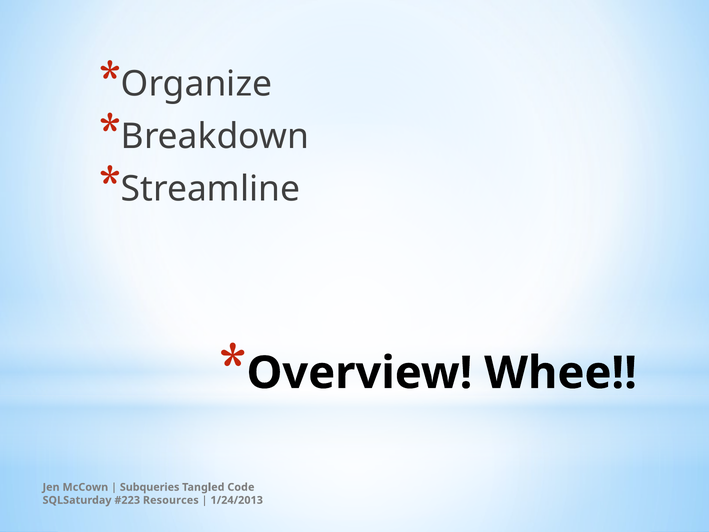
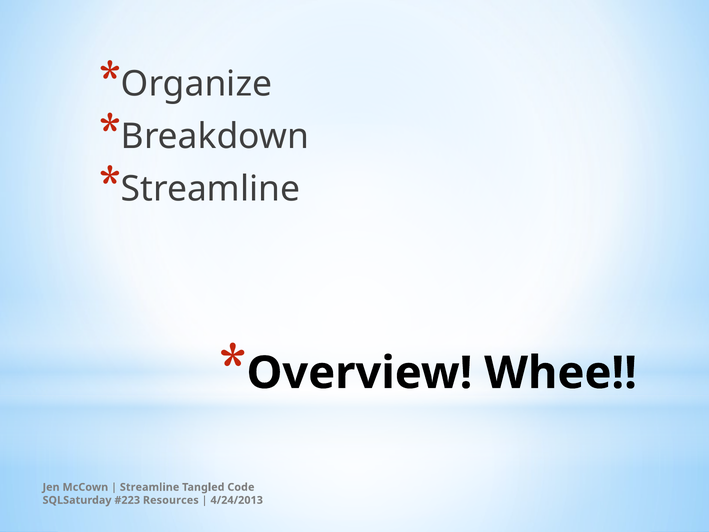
Subqueries: Subqueries -> Streamline (150, 487)
1/24/2013: 1/24/2013 -> 4/24/2013 (237, 500)
